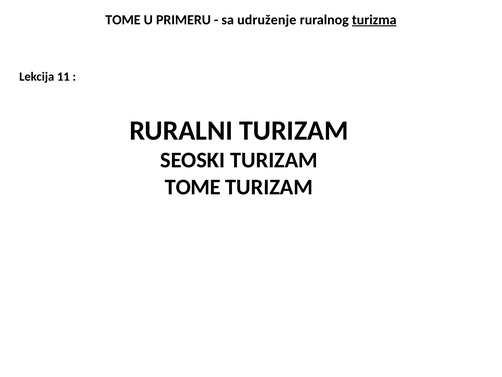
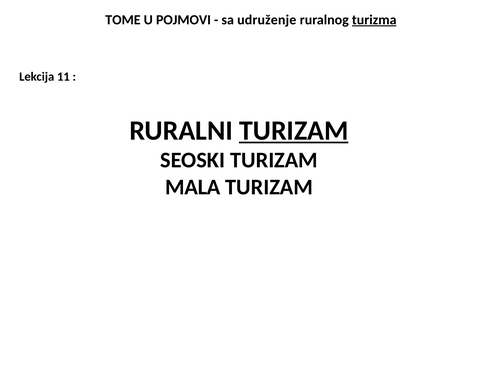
PRIMERU: PRIMERU -> POJMOVI (183, 20)
TURIZAM underline: none -> present (294, 130)
TOME: TOME -> MALA (193, 187)
